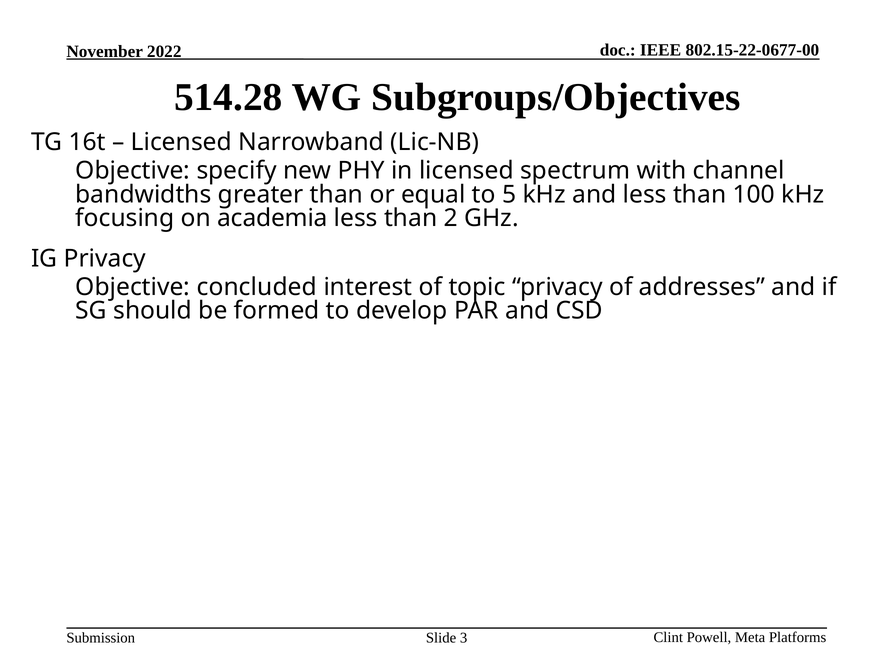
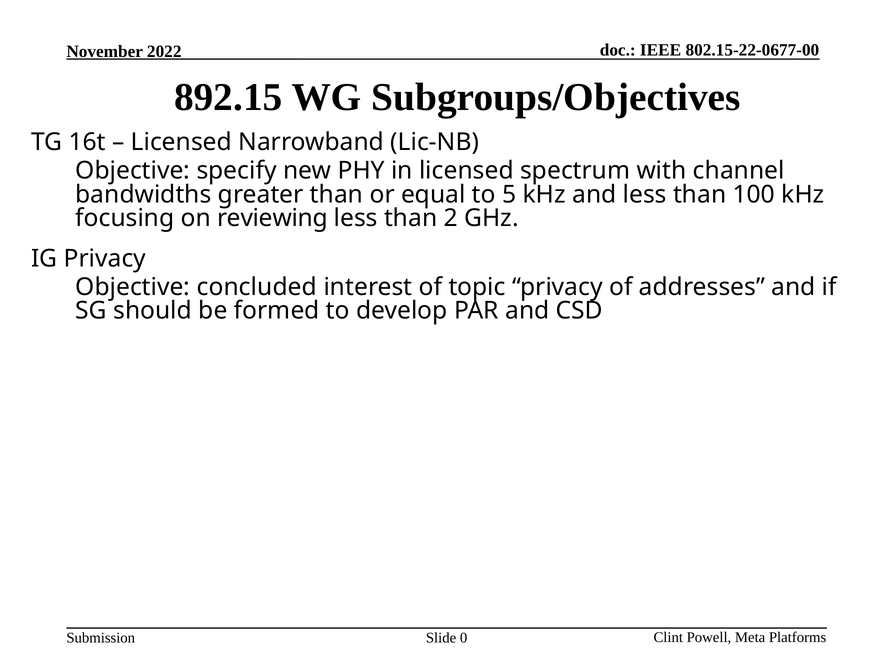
514.28: 514.28 -> 892.15 (228, 97)
academia: academia -> reviewing (272, 218)
3: 3 -> 0 (464, 637)
